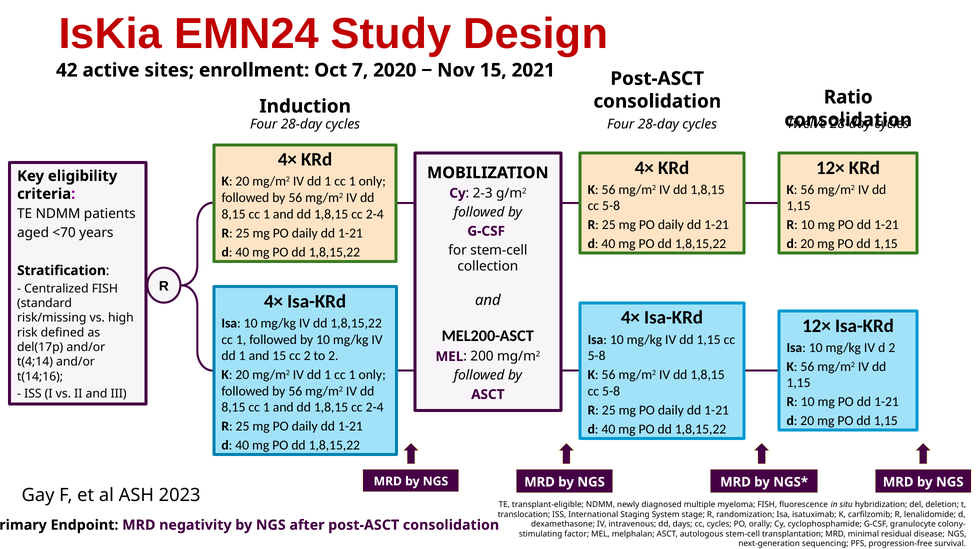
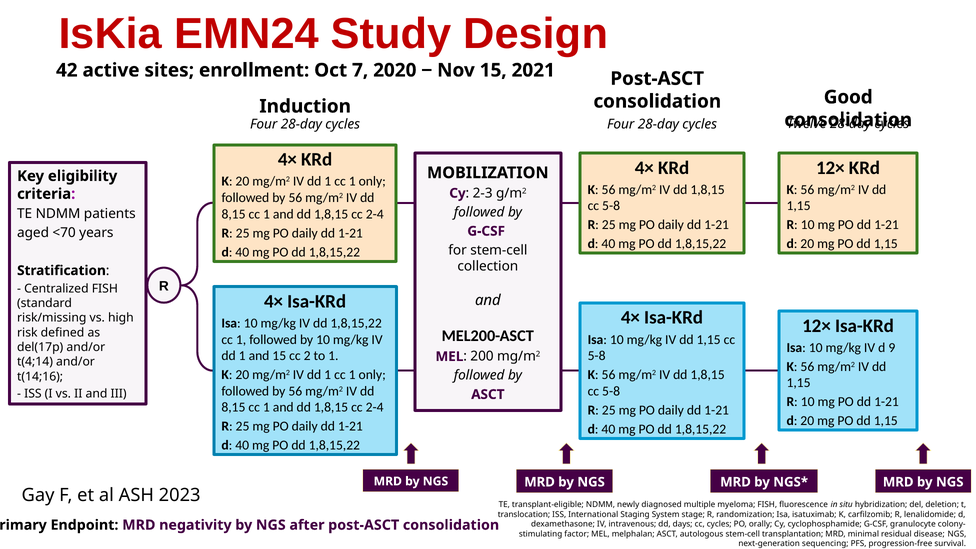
Ratio: Ratio -> Good (848, 97)
d 2: 2 -> 9 (892, 348)
to 2: 2 -> 1 (333, 356)
